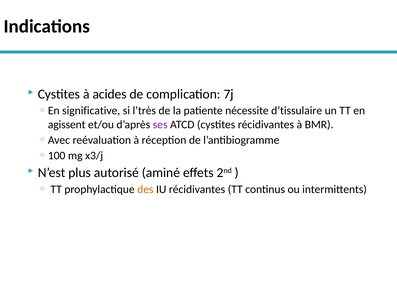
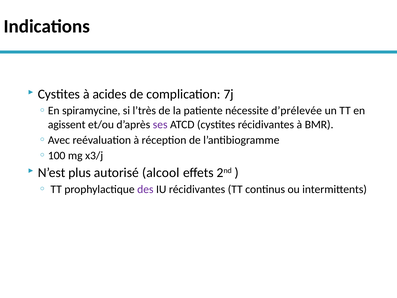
significative: significative -> spiramycine (91, 111)
d’tissulaire: d’tissulaire -> d’prélevée (297, 111)
aminé: aminé -> alcool (161, 173)
des colour: orange -> purple (145, 189)
